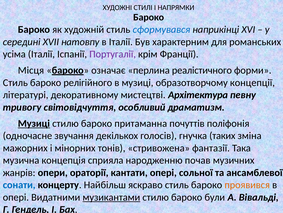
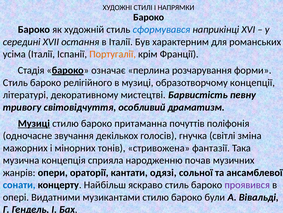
натовпу: натовпу -> остання (80, 42)
Португалії colour: purple -> orange (113, 54)
Місця: Місця -> Стадія (31, 70)
реалістичного: реалістичного -> розчарування (202, 70)
Архітектура: Архітектура -> Барвистість (198, 95)
таких: таких -> світлі (222, 135)
кантати опері: опері -> одязі (163, 172)
проявився colour: orange -> purple (247, 184)
музикантами underline: present -> none (111, 197)
